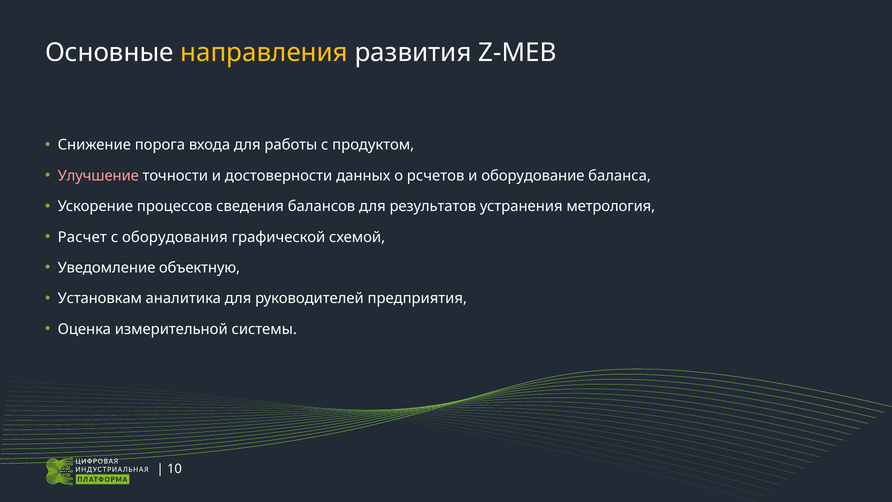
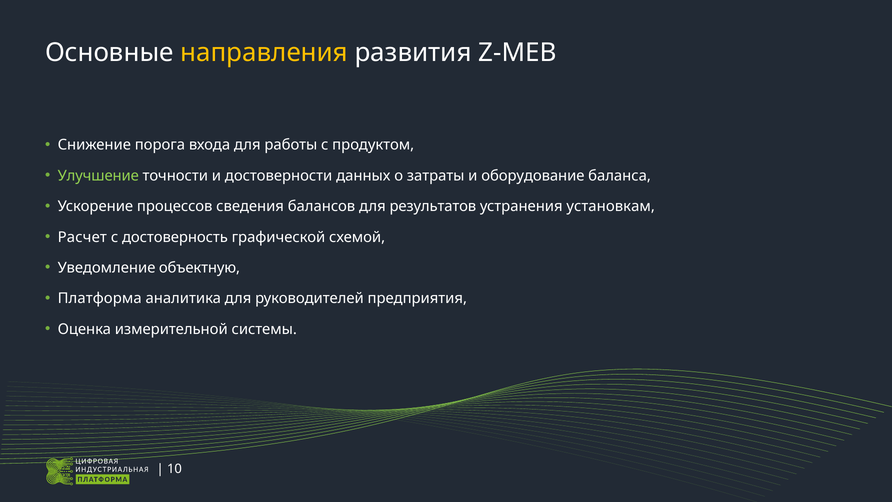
Улучшение colour: pink -> light green (98, 176)
рсчетов: рсчетов -> затраты (436, 176)
метрология: метрология -> установкам (611, 206)
оборудования: оборудования -> достоверность (175, 237)
Установкам: Установкам -> Платформа (100, 298)
